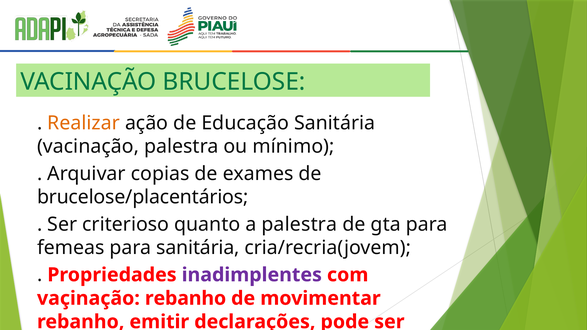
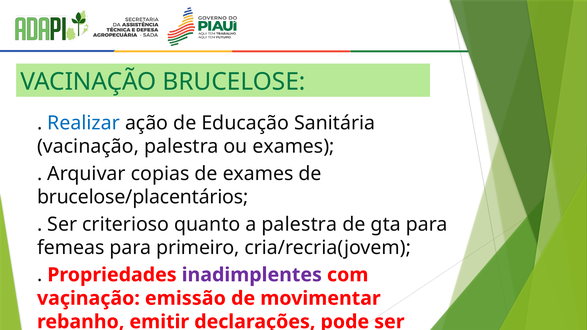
Realizar colour: orange -> blue (84, 123)
ou mínimo: mínimo -> exames (293, 147)
para sanitária: sanitária -> primeiro (198, 248)
vaçinação rebanho: rebanho -> emissão (185, 298)
